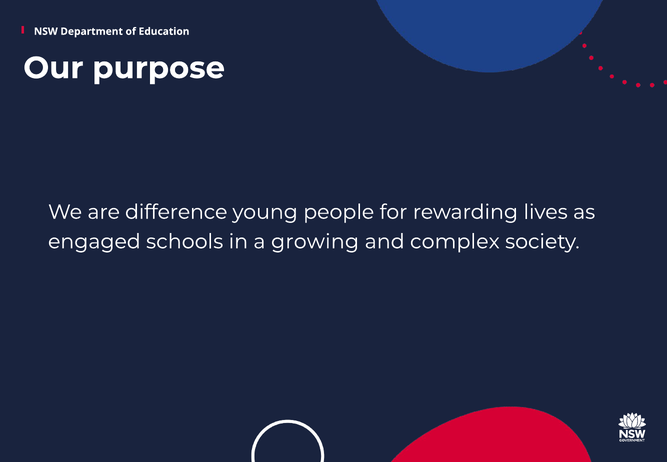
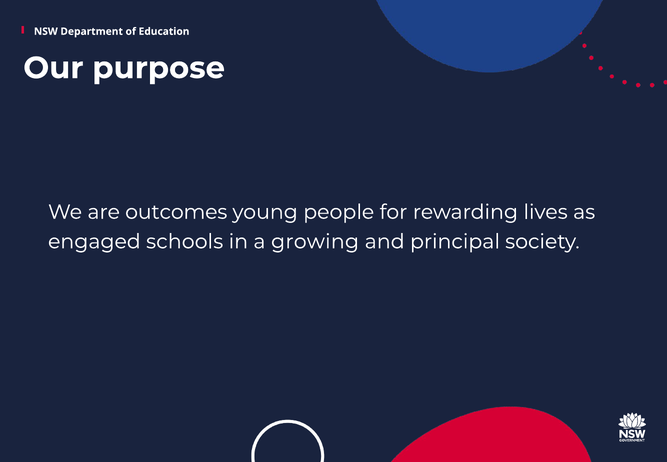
difference: difference -> outcomes (176, 212)
complex: complex -> principal (455, 241)
